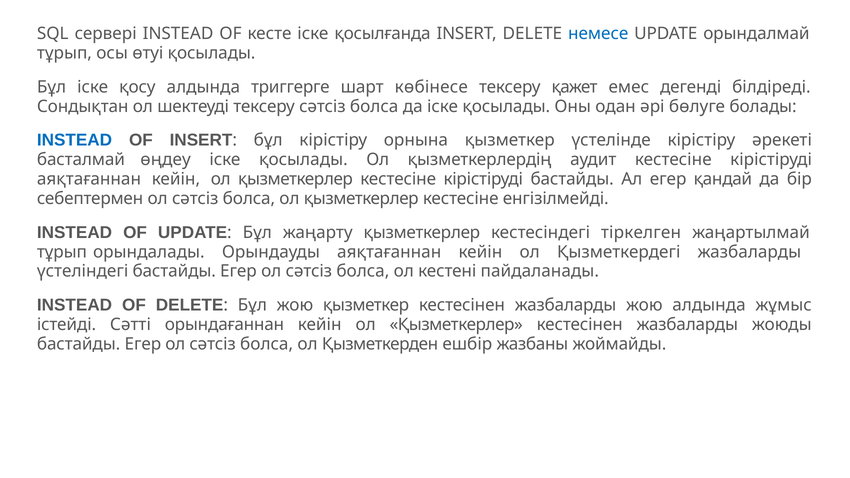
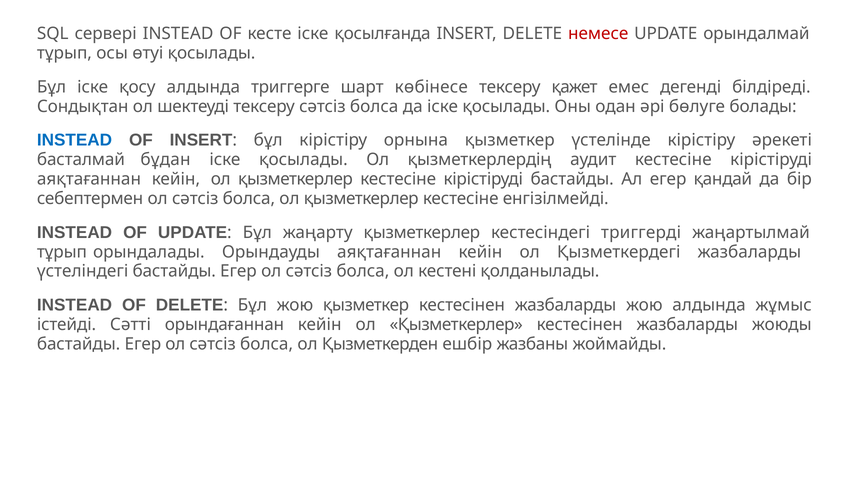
немесе colour: blue -> red (598, 34)
өңдеу: өңдеу -> бұдан (165, 160)
тіркелген: тіркелген -> триггерді (641, 232)
пайдаланады: пайдаланады -> қолданылады (540, 271)
